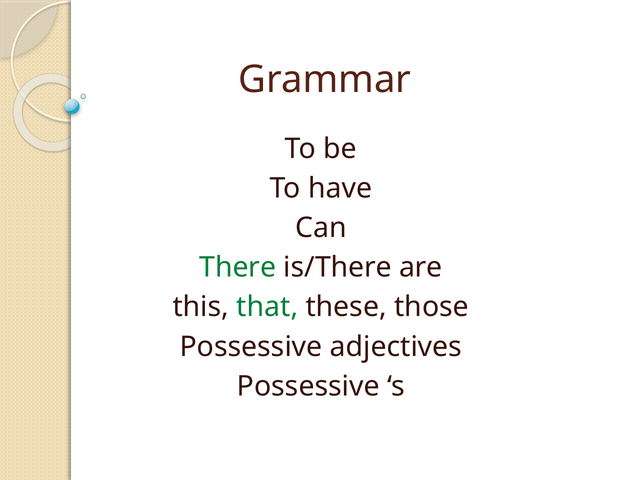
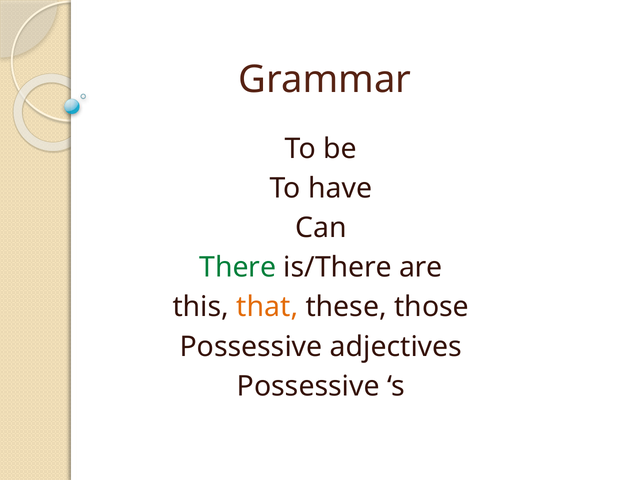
that colour: green -> orange (267, 307)
